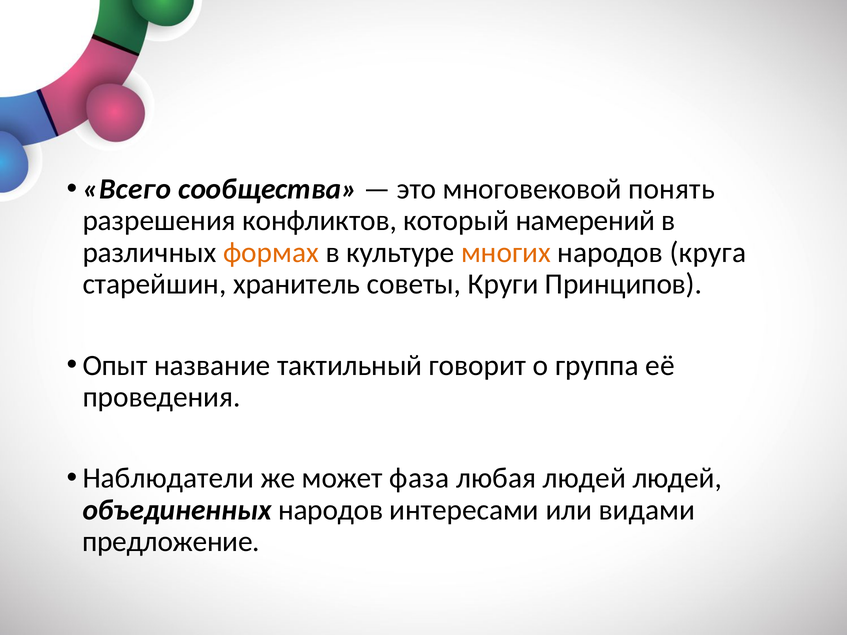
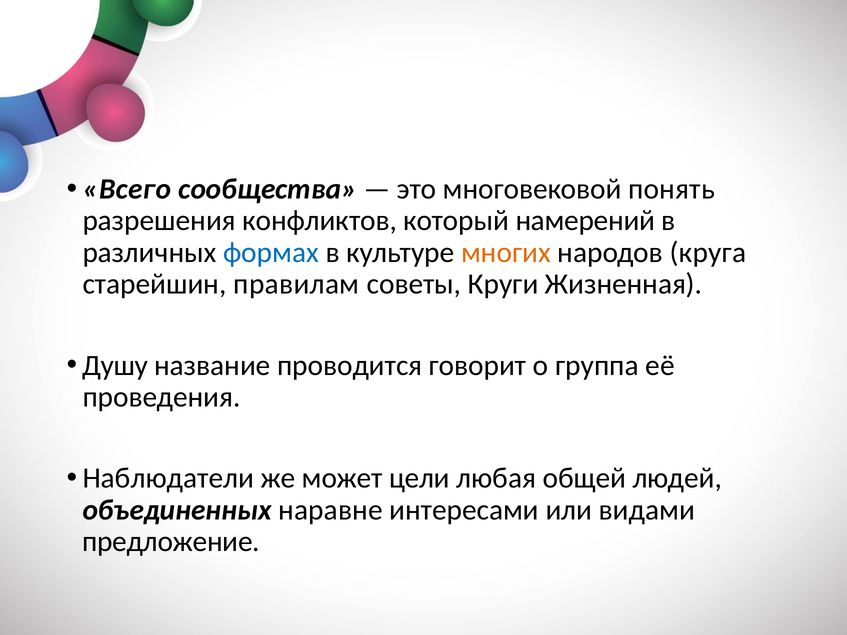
формах colour: orange -> blue (271, 253)
хранитель: хранитель -> правилам (296, 284)
Принципов: Принципов -> Жизненная (624, 284)
Опыт: Опыт -> Душу (115, 365)
тактильный: тактильный -> проводится (350, 365)
фаза: фаза -> цели (420, 478)
любая людей: людей -> общей (584, 478)
объединенных народов: народов -> наравне (330, 510)
